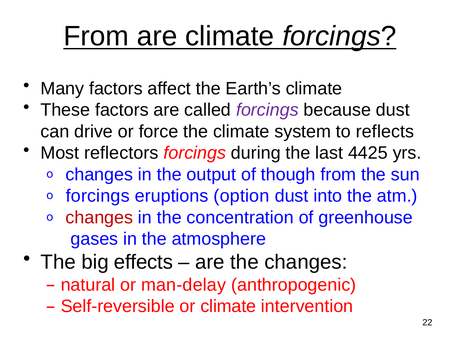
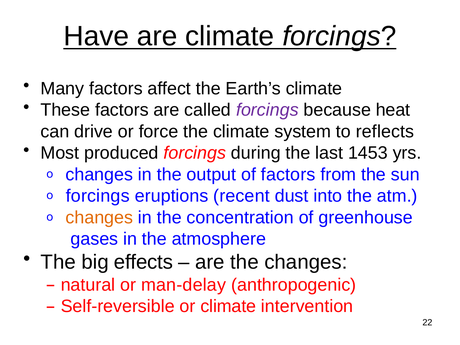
From: From -> Have (96, 36)
because dust: dust -> heat (393, 110)
reflectors: reflectors -> produced (121, 153)
4425: 4425 -> 1453 (368, 153)
of though: though -> factors (288, 174)
option: option -> recent (242, 196)
changes colour: red -> orange (99, 217)
